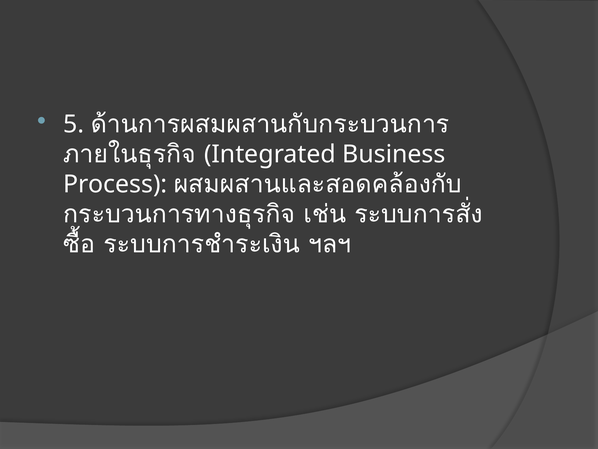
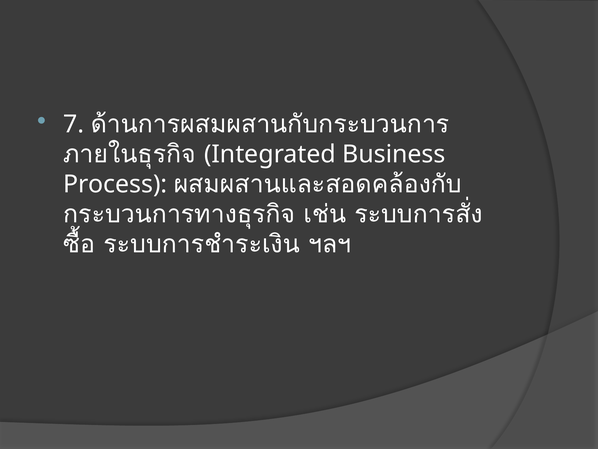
5: 5 -> 7 (74, 124)
